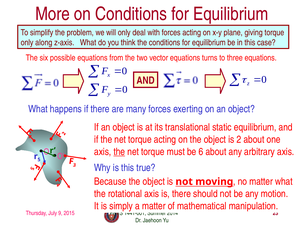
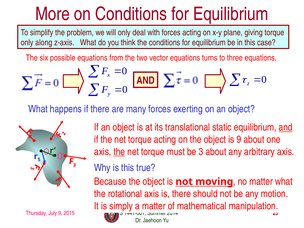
and underline: none -> present (286, 127)
is 2: 2 -> 9 (239, 139)
be 6: 6 -> 3 (201, 152)
